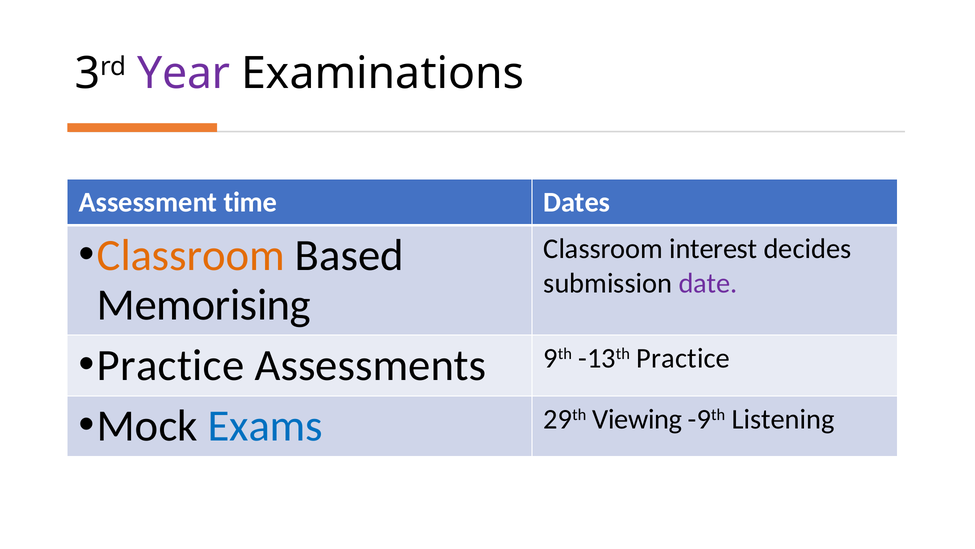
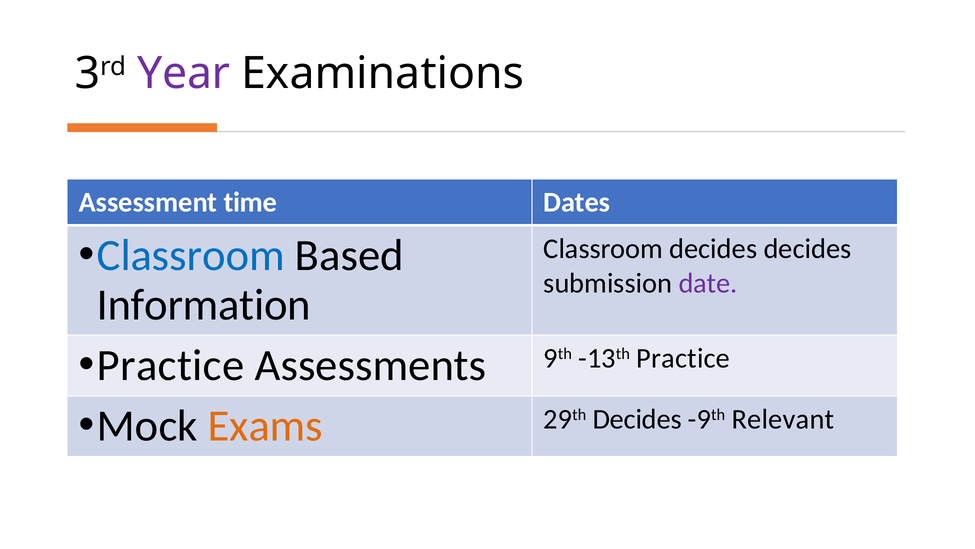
Classroom colour: orange -> blue (191, 255)
Classroom interest: interest -> decides (713, 248)
Memorising: Memorising -> Information (204, 304)
Exams colour: blue -> orange (265, 426)
29th Viewing: Viewing -> Decides (637, 419)
Listening: Listening -> Relevant (783, 419)
